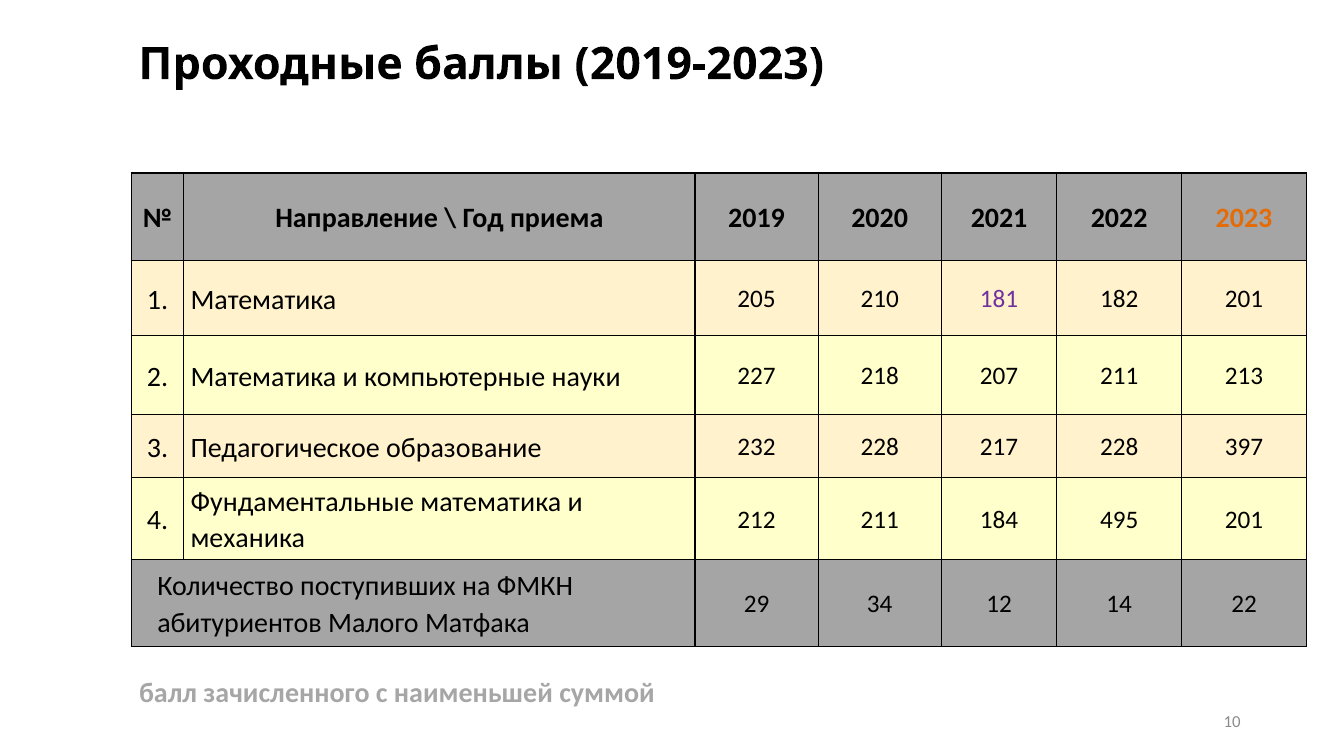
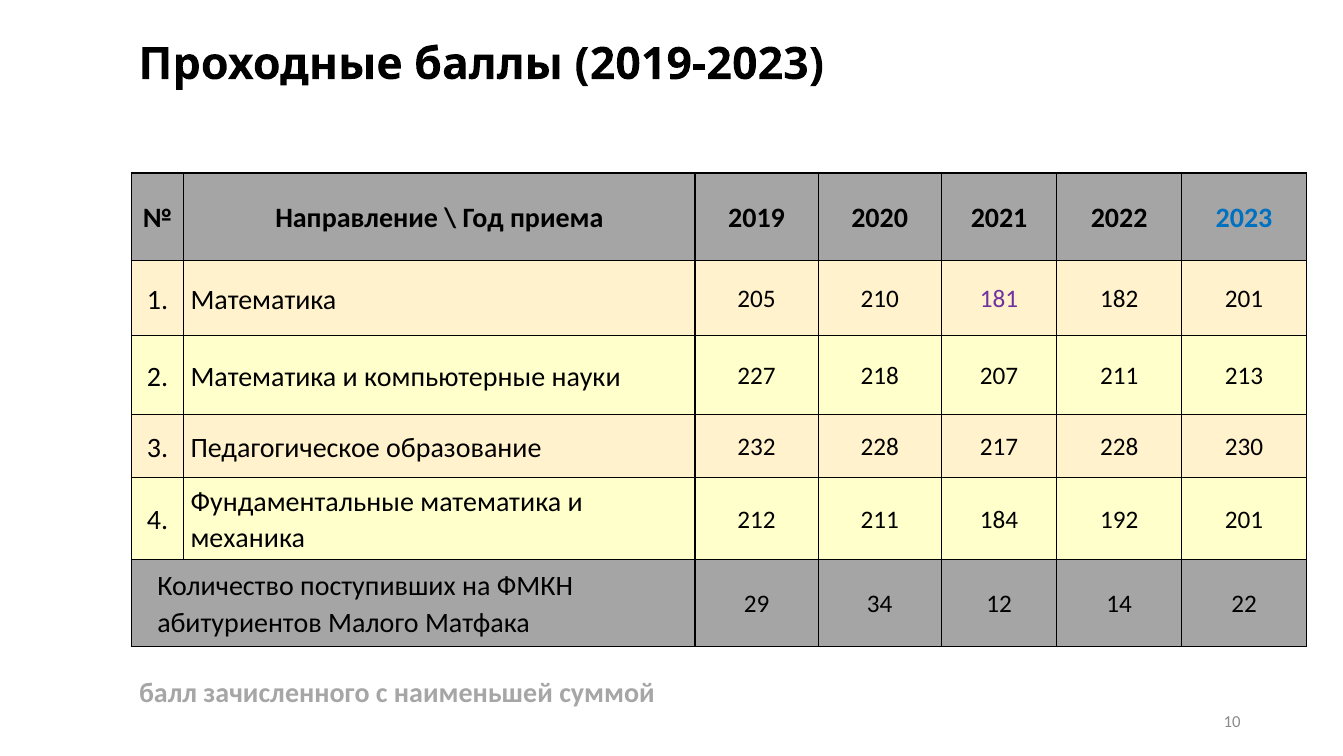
2023 colour: orange -> blue (1244, 218)
397: 397 -> 230 (1244, 447)
495: 495 -> 192 (1119, 519)
